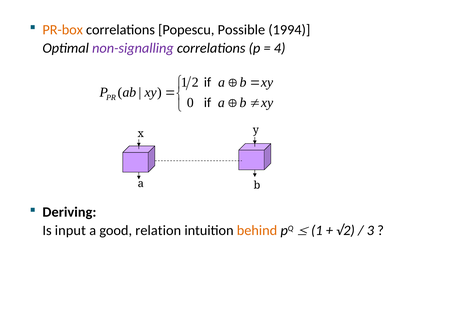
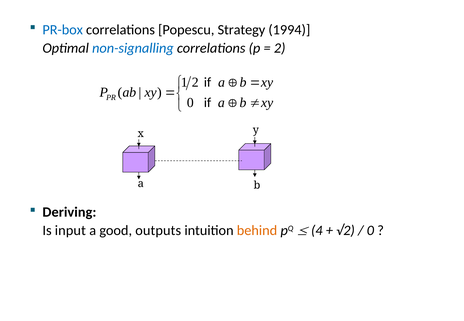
PR-box colour: orange -> blue (63, 30)
Possible: Possible -> Strategy (241, 30)
non-signalling colour: purple -> blue (133, 48)
4: 4 -> 2 (280, 48)
relation: relation -> outputs (158, 231)
1: 1 -> 4 (317, 231)
3: 3 -> 0 (370, 231)
